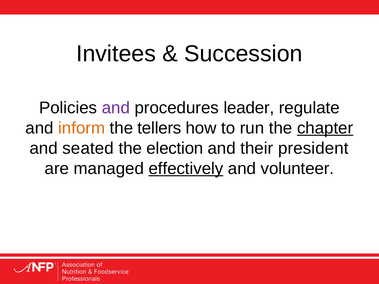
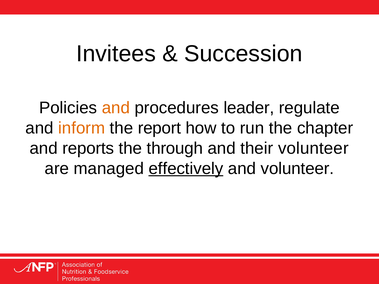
and colour: purple -> orange (116, 108)
tellers: tellers -> report (159, 128)
chapter underline: present -> none (325, 128)
seated: seated -> reports (88, 148)
election: election -> through (175, 148)
their president: president -> volunteer (313, 148)
